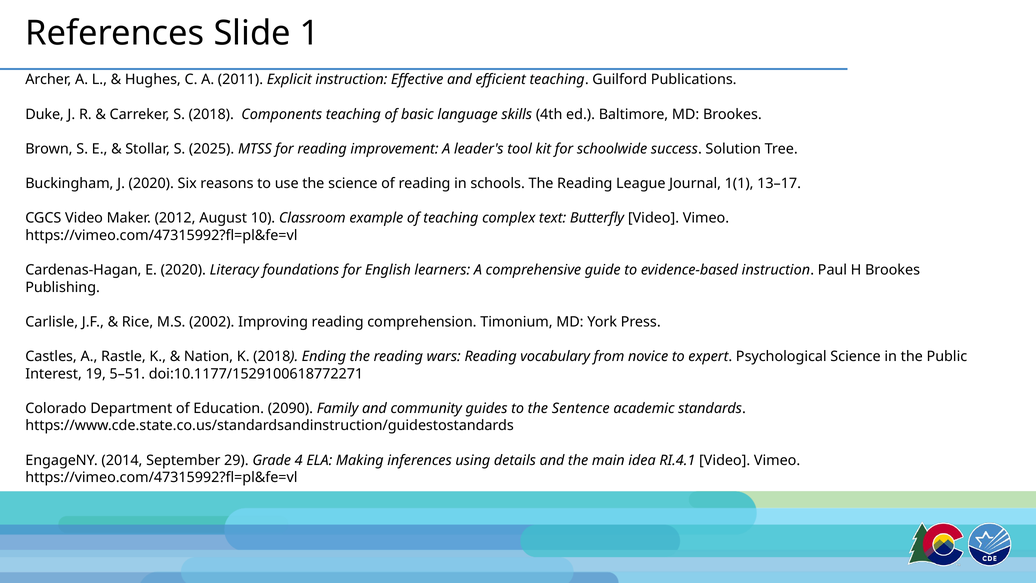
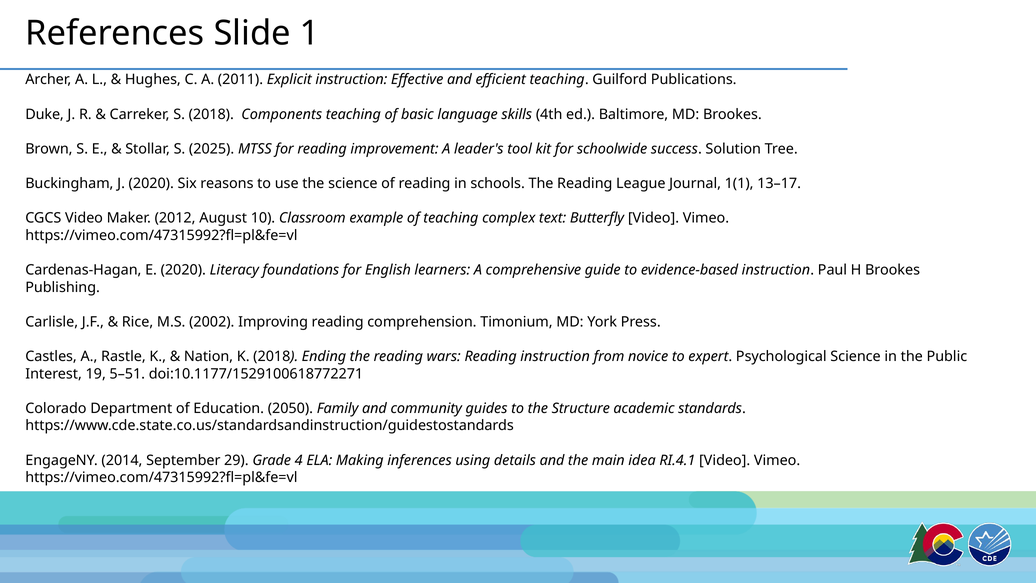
Reading vocabulary: vocabulary -> instruction (555, 356)
2090: 2090 -> 2050 (290, 408)
Sentence: Sentence -> Structure (581, 408)
